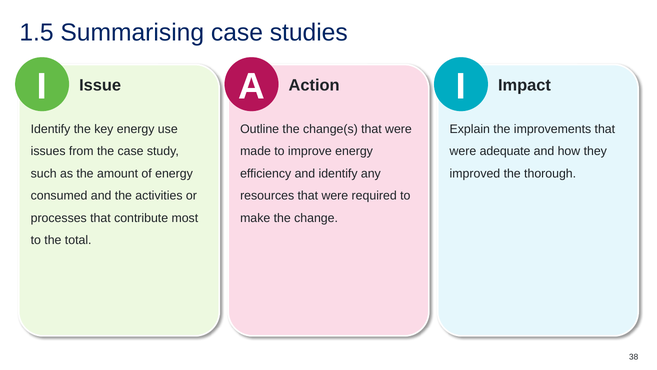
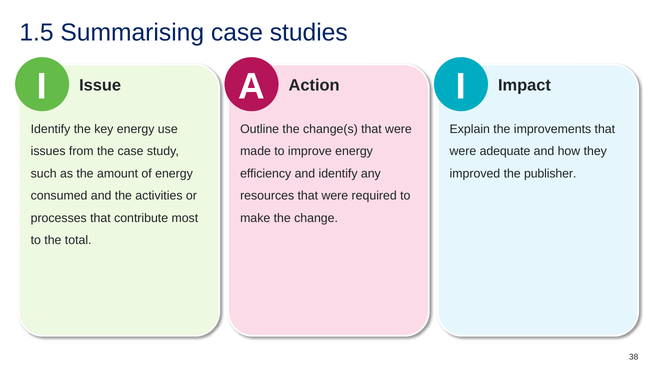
thorough: thorough -> publisher (550, 173)
